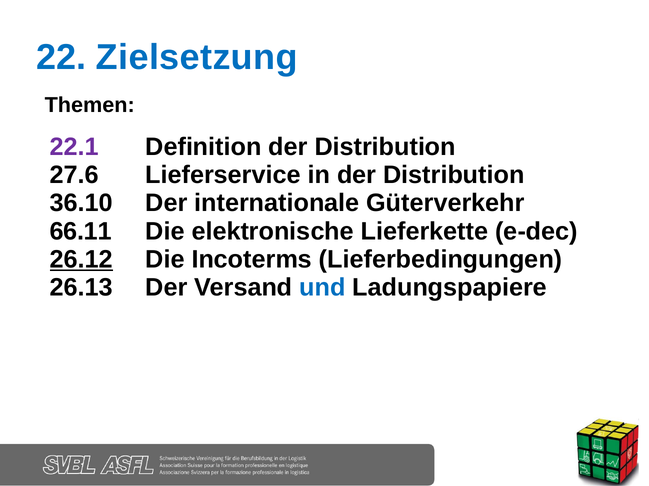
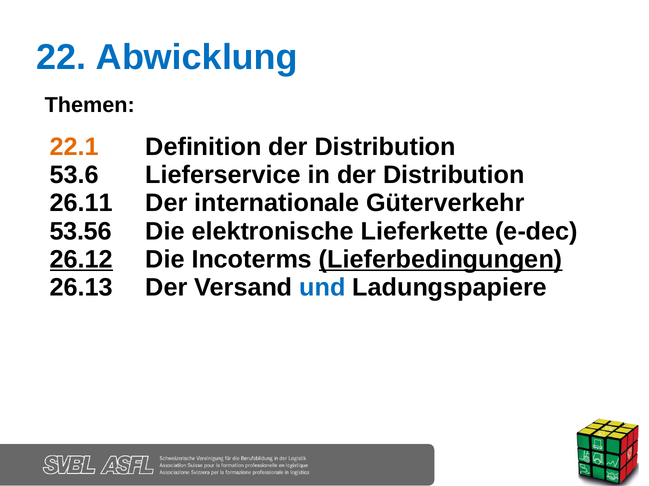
Zielsetzung: Zielsetzung -> Abwicklung (197, 57)
22.1 colour: purple -> orange (74, 147)
27.6: 27.6 -> 53.6 (74, 175)
36.10: 36.10 -> 26.11 (81, 203)
66.11: 66.11 -> 53.56 (81, 232)
Lieferbedingungen underline: none -> present (441, 260)
